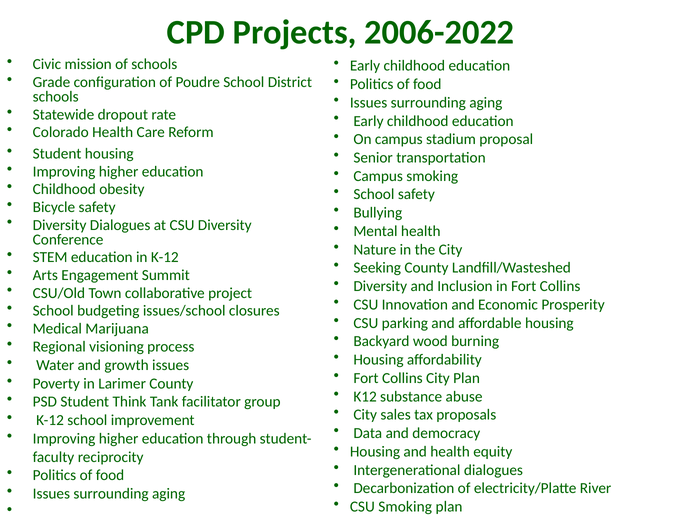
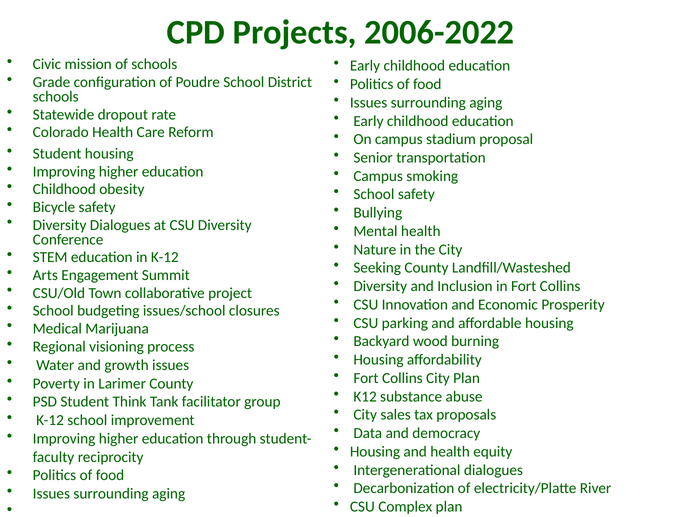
CSU Smoking: Smoking -> Complex (405, 507)
